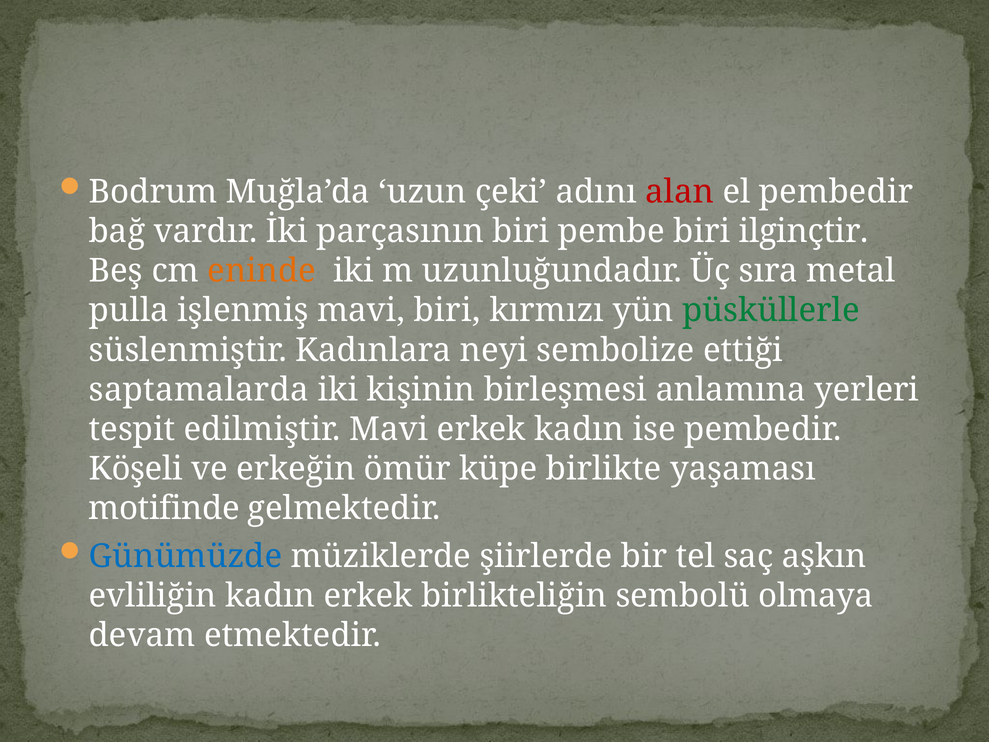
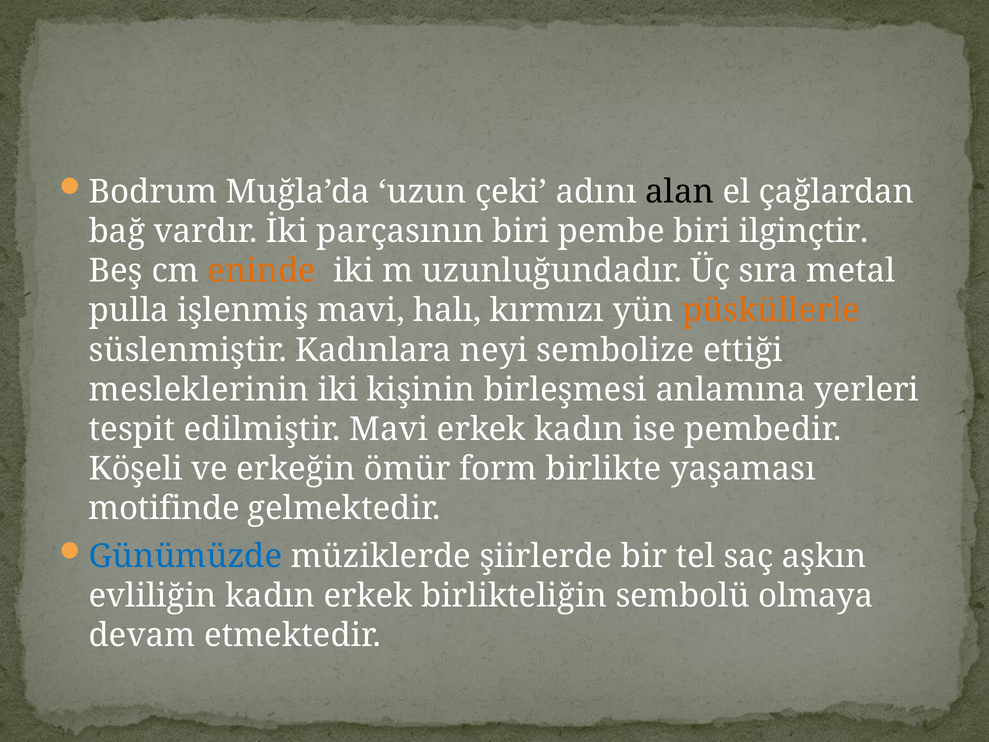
alan colour: red -> black (680, 192)
el pembedir: pembedir -> çağlardan (836, 192)
mavi biri: biri -> halı (447, 310)
püsküllerle colour: green -> orange (771, 310)
saptamalarda: saptamalarda -> mesleklerinin (199, 390)
küpe: küpe -> form (498, 469)
